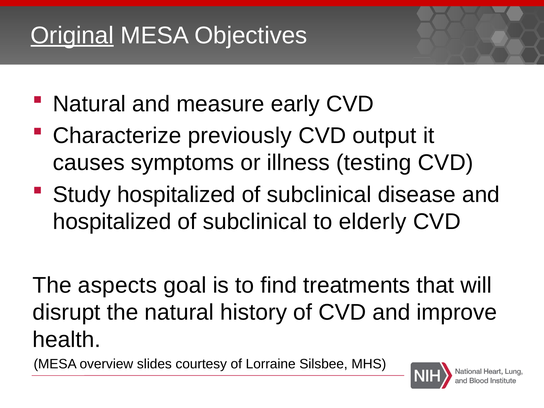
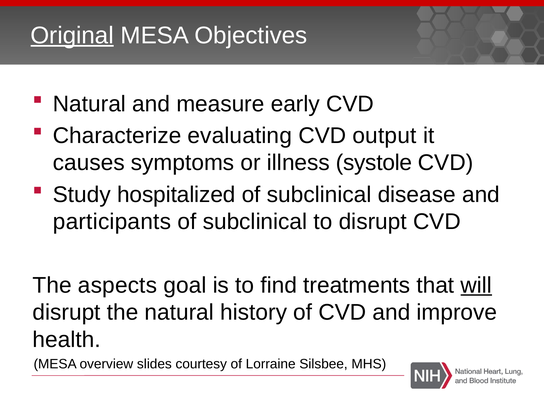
previously: previously -> evaluating (240, 136)
testing: testing -> systole (374, 163)
hospitalized: hospitalized -> participants (112, 222)
to elderly: elderly -> disrupt (373, 222)
will underline: none -> present (476, 285)
